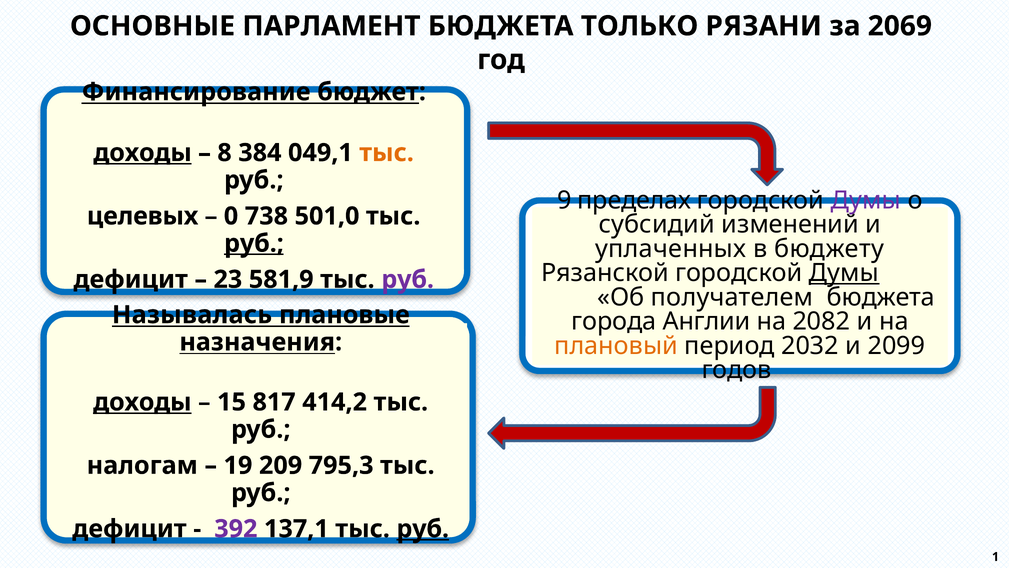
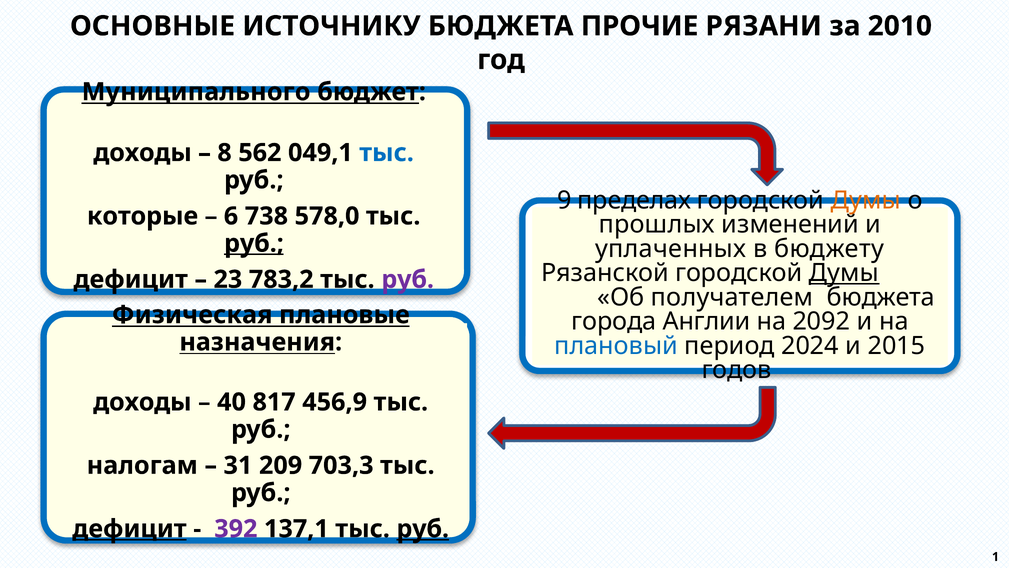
ПАРЛАМЕНТ: ПАРЛАМЕНТ -> ИСТОЧНИКУ (331, 26)
ТОЛЬКО: ТОЛЬКО -> ПРОЧИЕ (640, 26)
2069: 2069 -> 2010 (900, 26)
Финансирование: Финансирование -> Муниципального (196, 92)
доходы underline: present -> none (143, 153)
384: 384 -> 562 (260, 153)
тыс colour: orange -> blue (387, 153)
Думы colour: purple -> orange (866, 200)
целевых: целевых -> которые (143, 216)
0: 0 -> 6 (231, 216)
501,0: 501,0 -> 578,0 (327, 216)
субсидий: субсидий -> прошлых (657, 224)
581,9: 581,9 -> 783,2 (281, 279)
Называлась: Называлась -> Физическая (192, 315)
2082: 2082 -> 2092 (821, 321)
плановый colour: orange -> blue (616, 345)
2032: 2032 -> 2024 (810, 345)
2099: 2099 -> 2015 (896, 345)
доходы underline: present -> none (142, 402)
15: 15 -> 40 (232, 402)
414,2: 414,2 -> 456,9 (335, 402)
19: 19 -> 31 (238, 465)
795,3: 795,3 -> 703,3 (341, 465)
дефицит underline: none -> present (129, 529)
